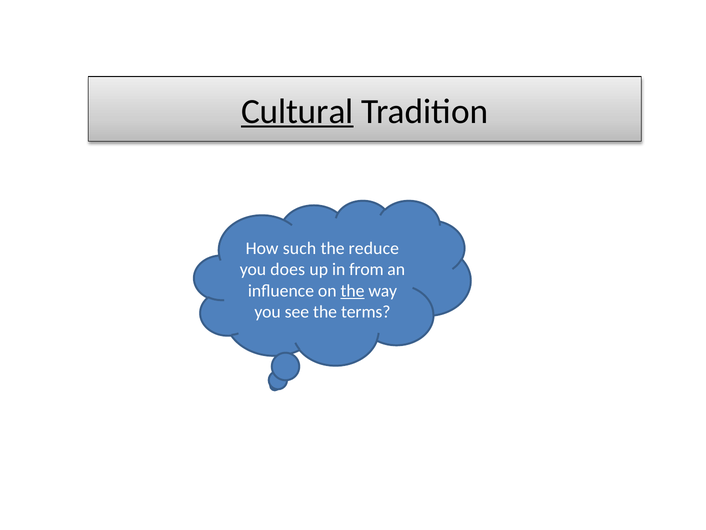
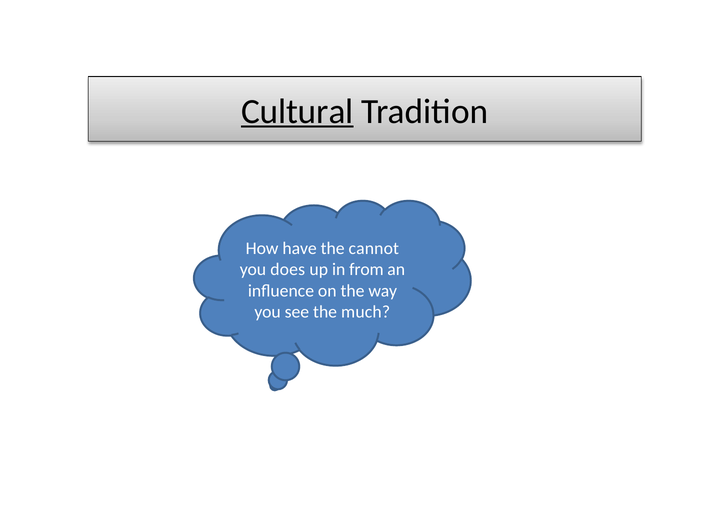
such: such -> have (300, 248)
reduce: reduce -> cannot (374, 248)
the underline: present -> none (352, 290)
terms: terms -> much (366, 312)
